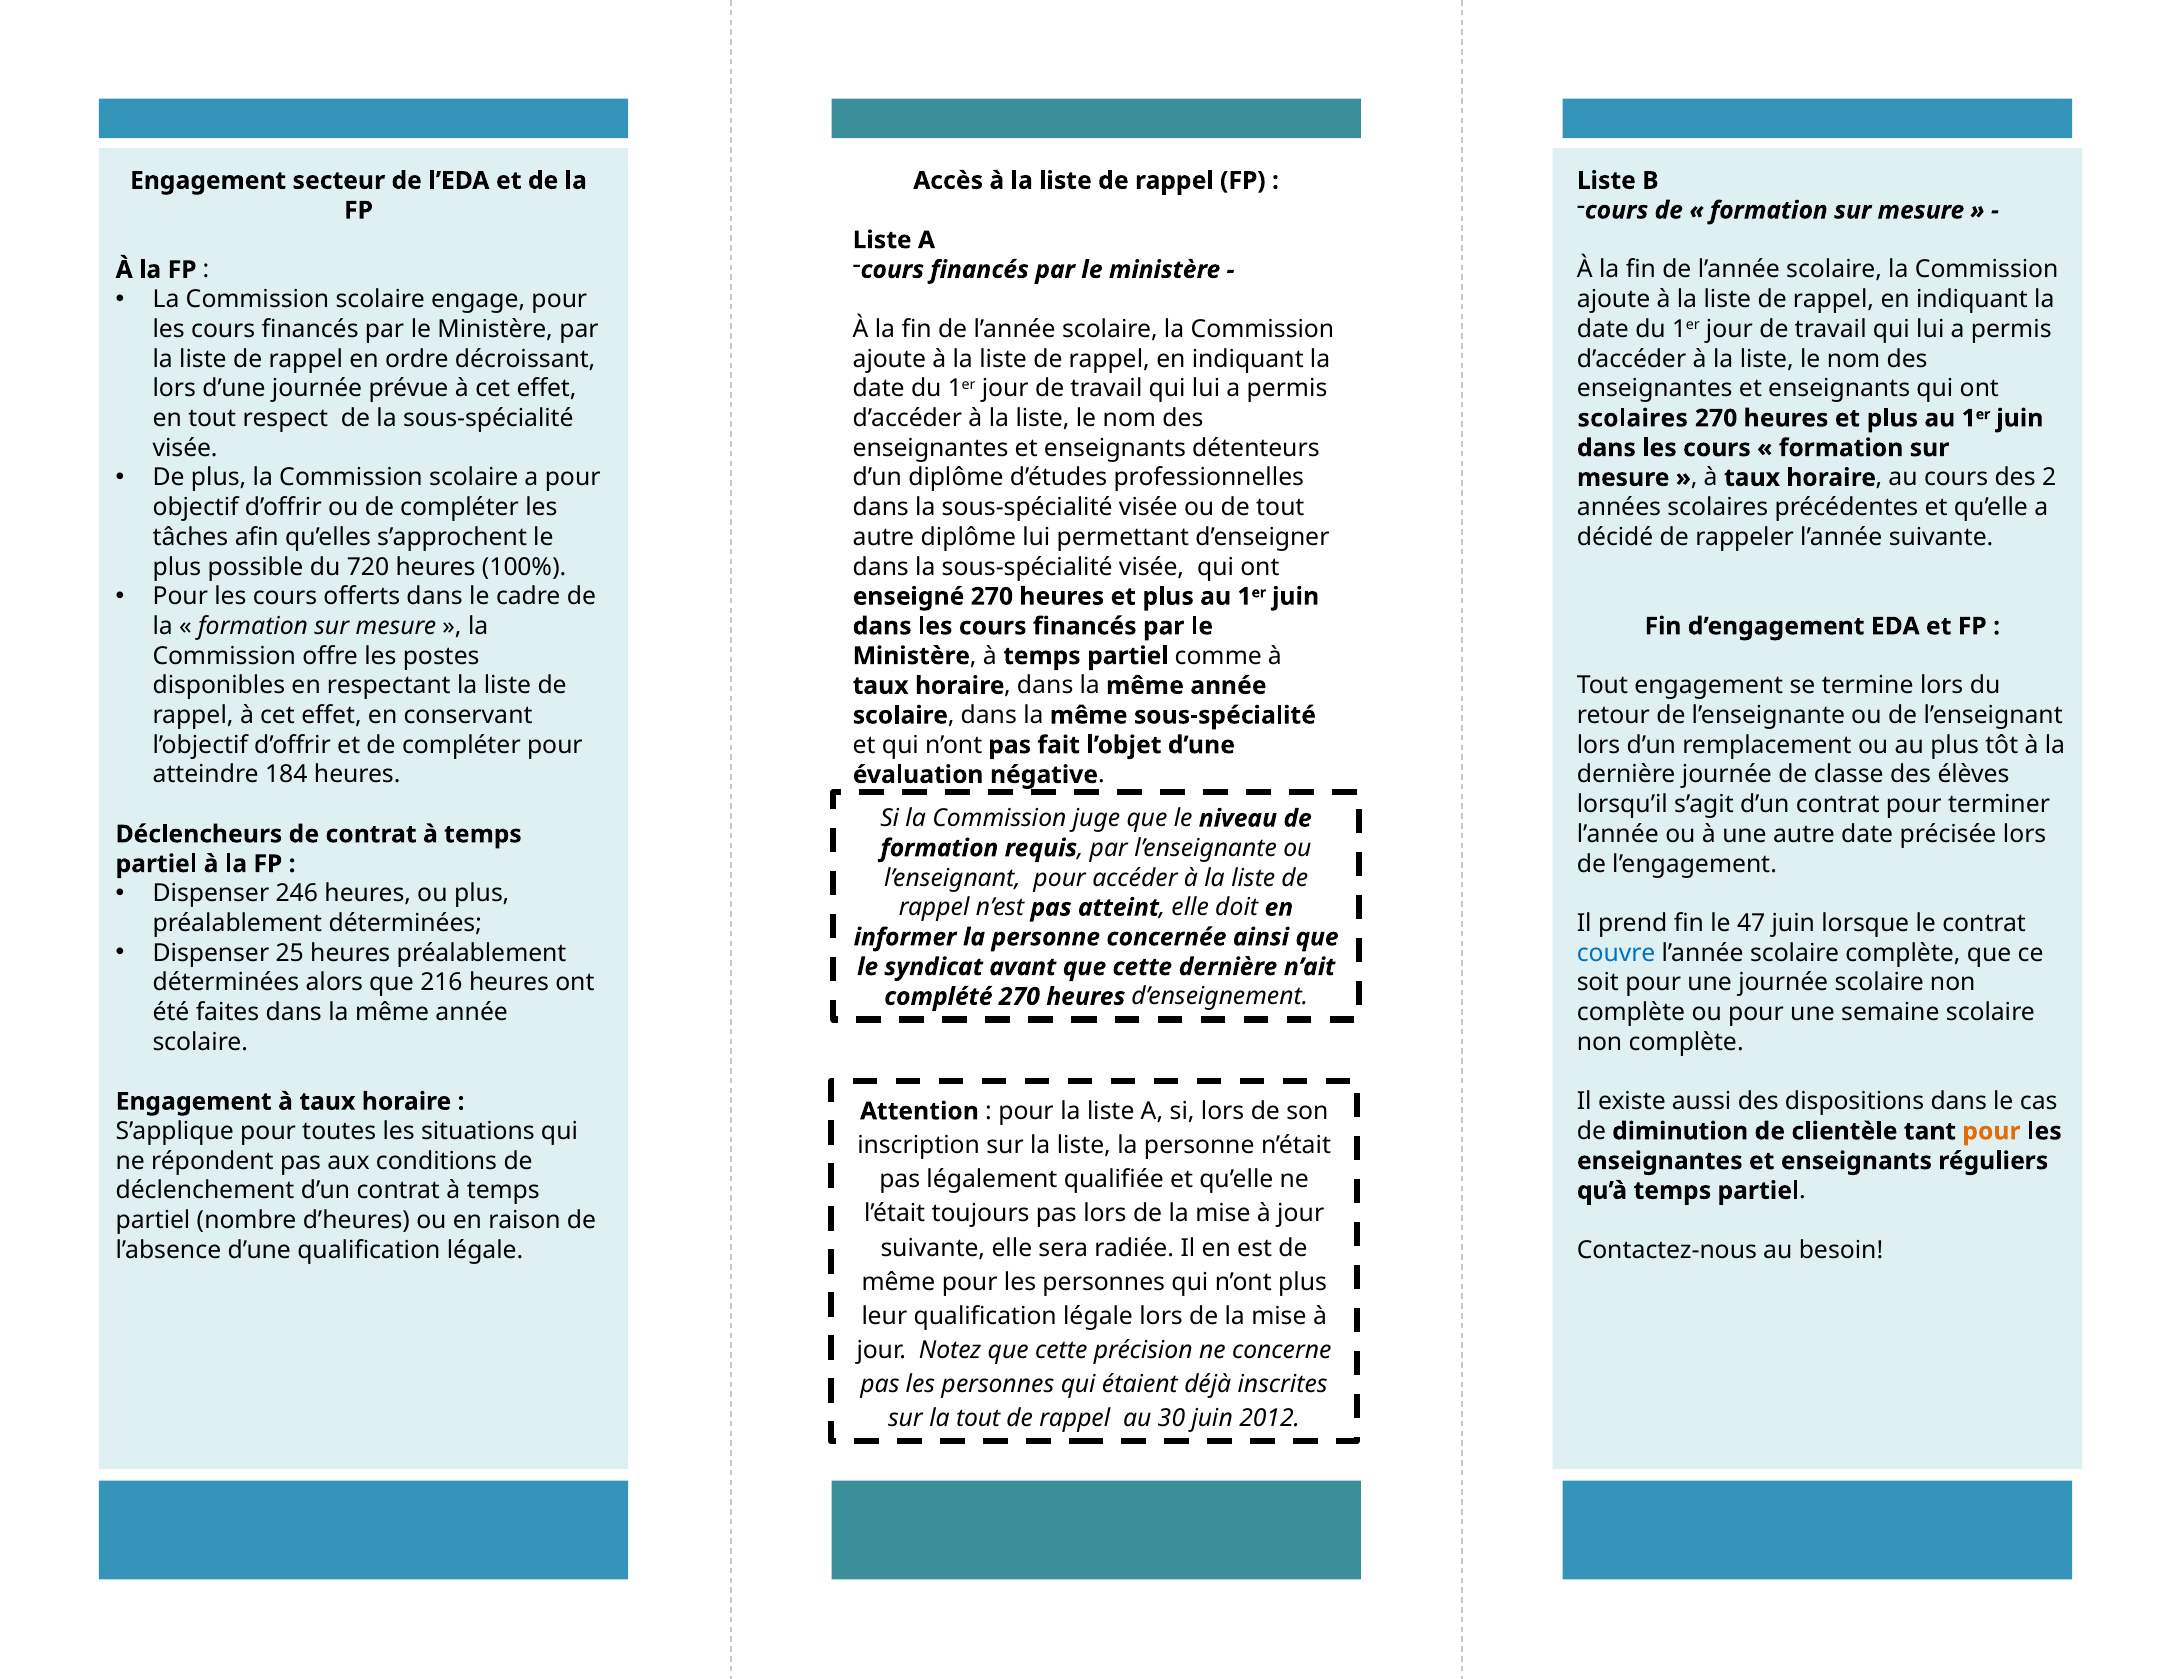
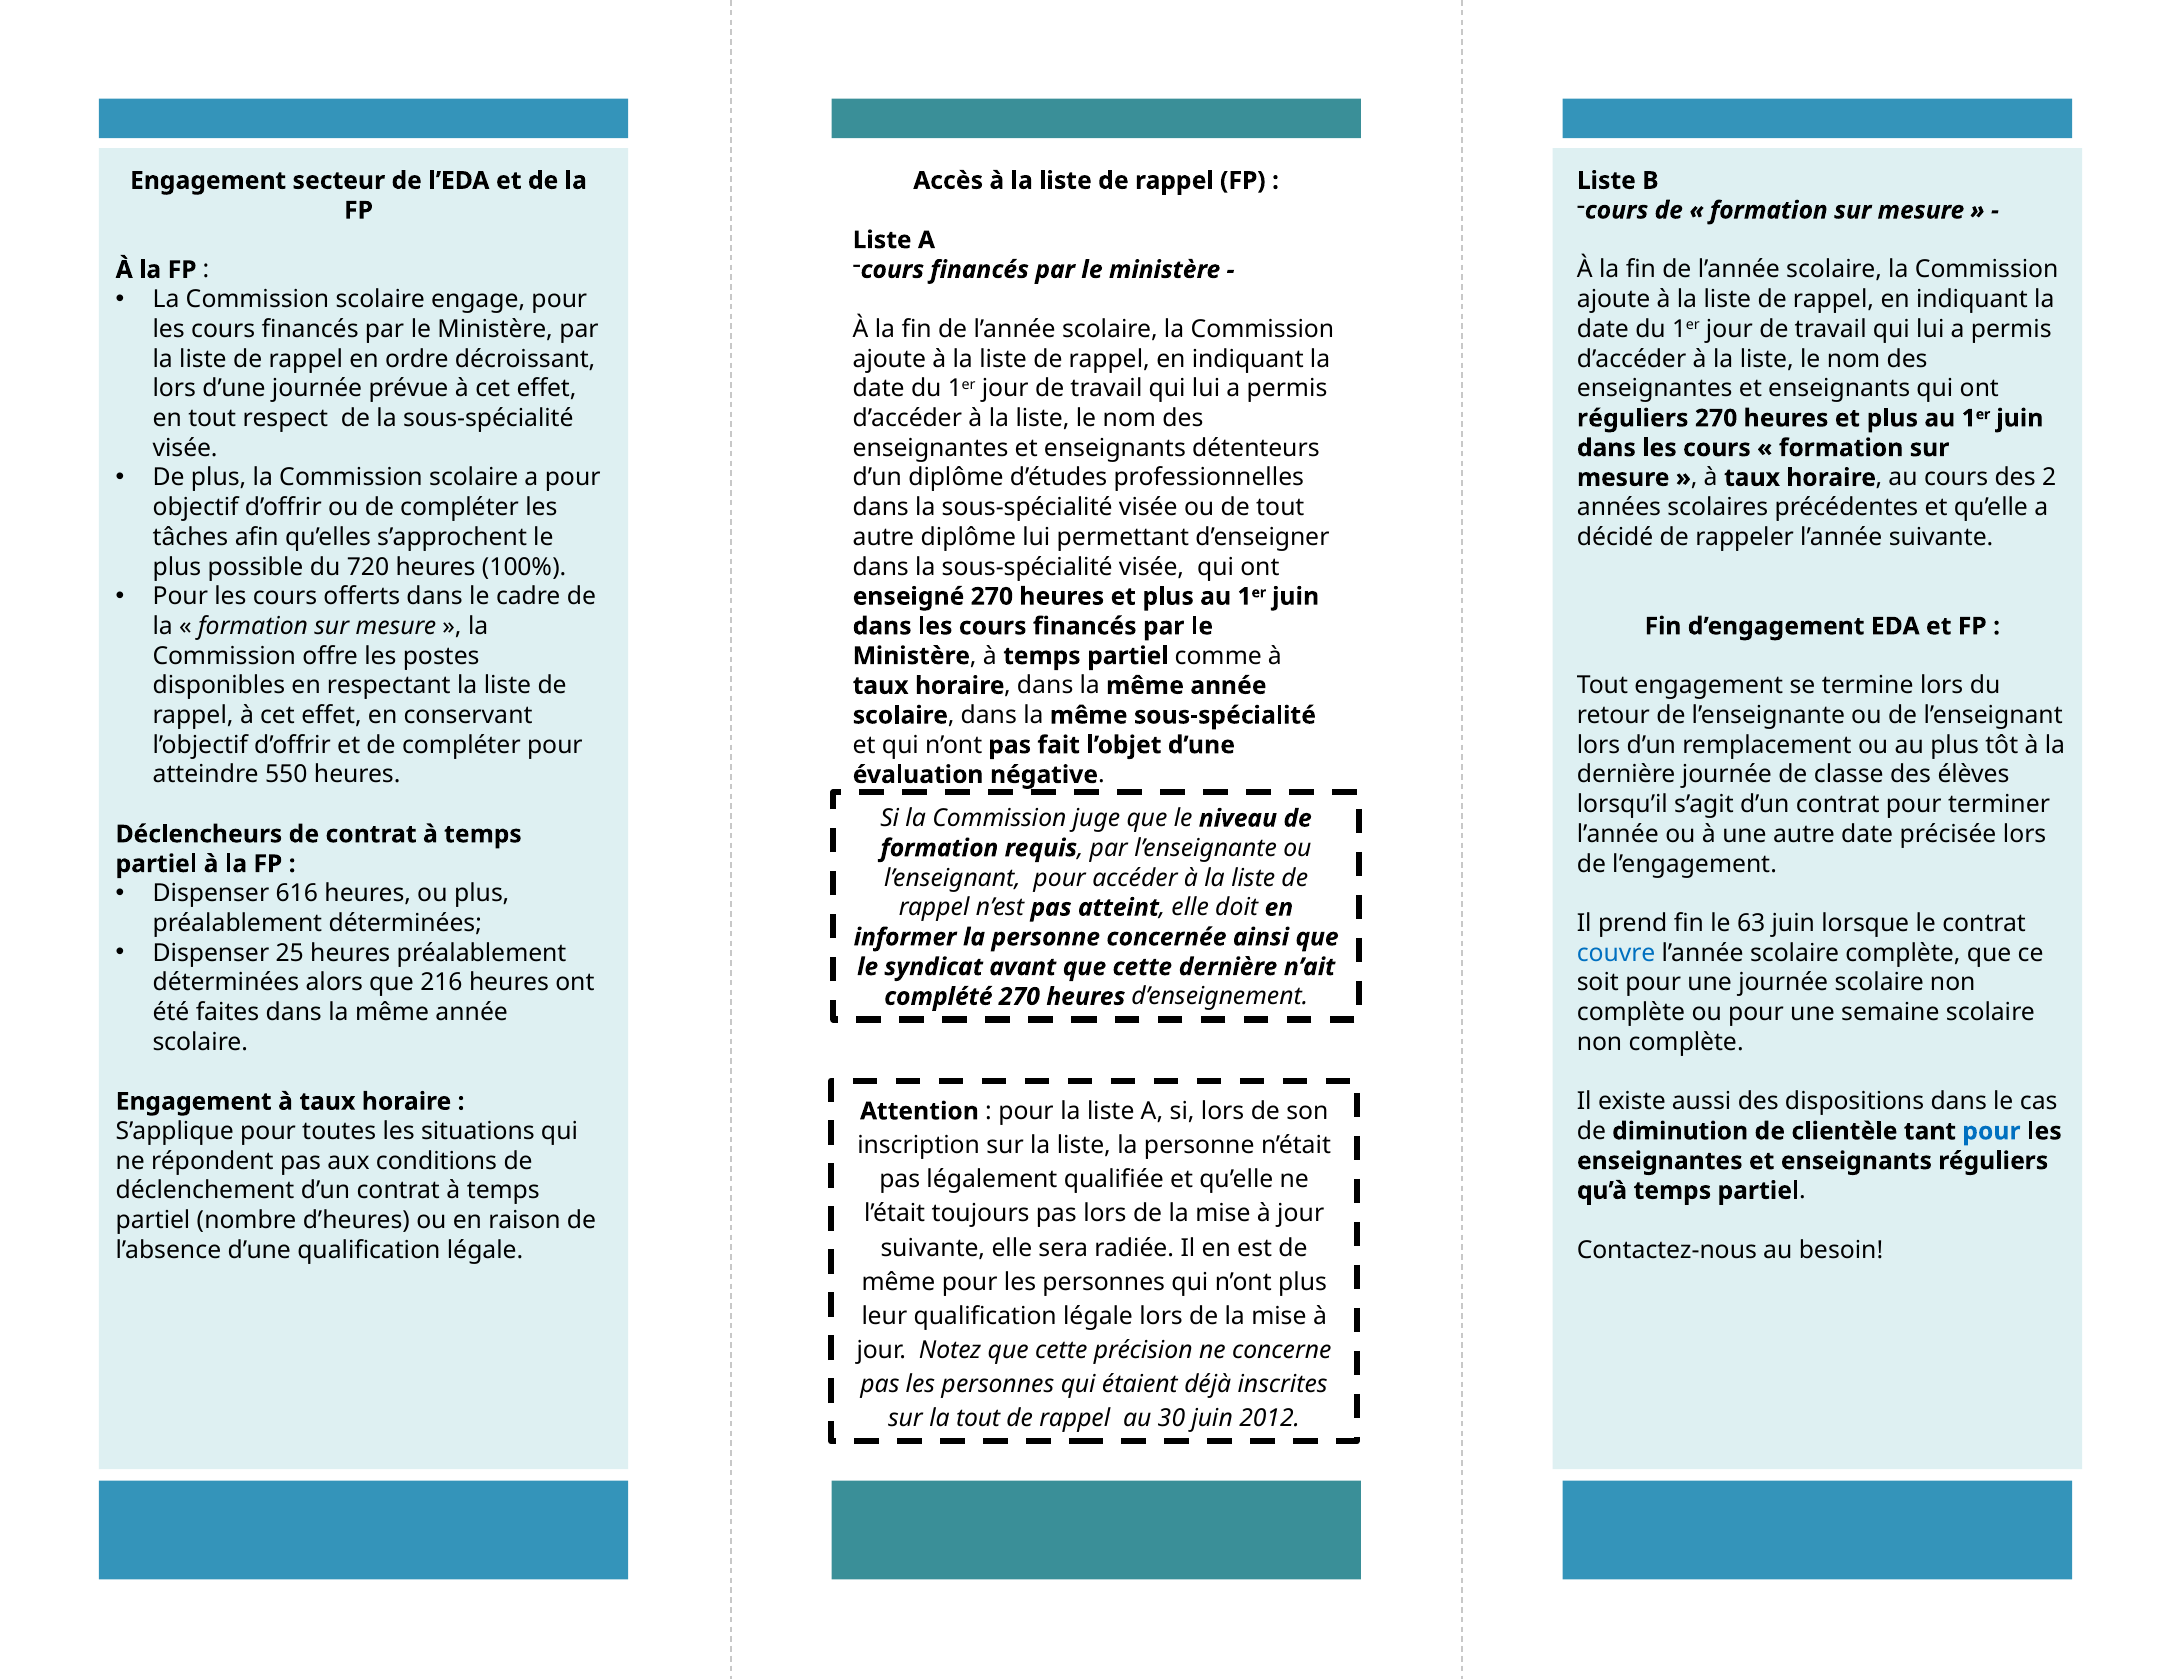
scolaires: scolaires -> réguliers (1633, 418)
184: 184 -> 550 (286, 775)
246: 246 -> 616 (297, 894)
47: 47 -> 63 (1751, 923)
pour colour: orange -> blue (1991, 1131)
